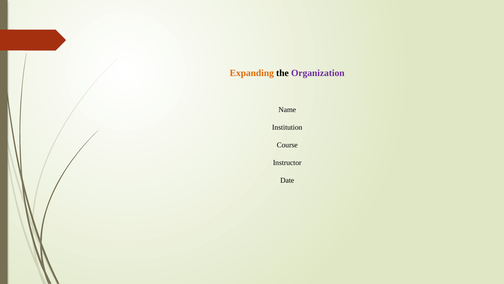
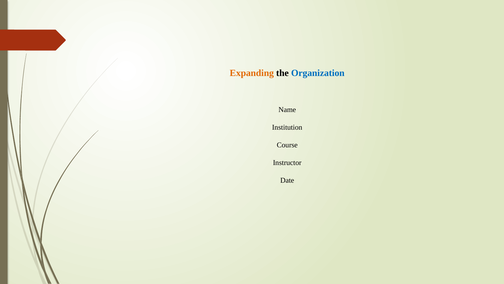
Organization colour: purple -> blue (318, 73)
